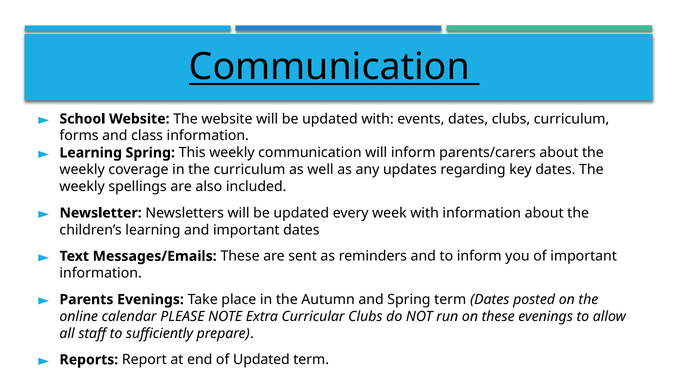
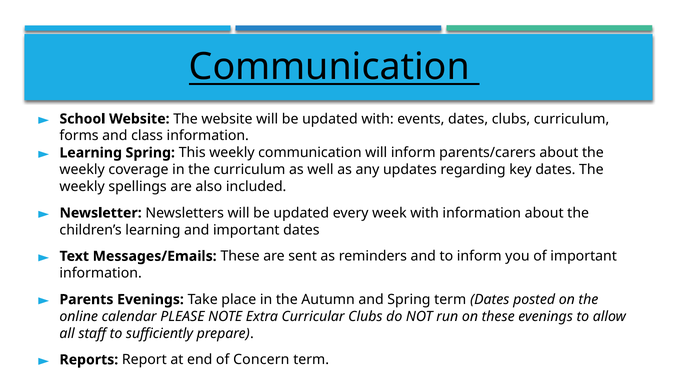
of Updated: Updated -> Concern (261, 360)
